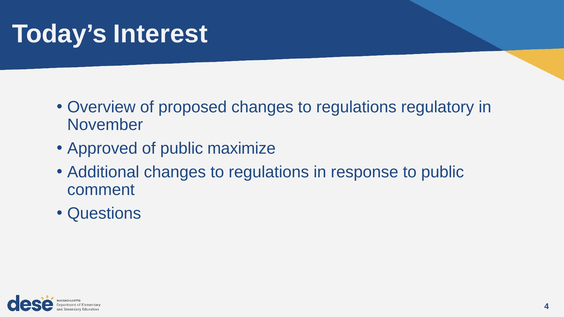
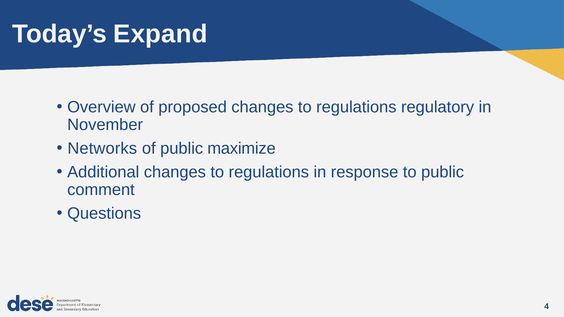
Interest: Interest -> Expand (160, 34)
Approved: Approved -> Networks (102, 148)
